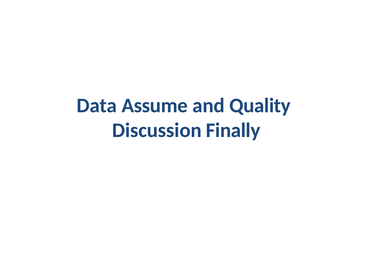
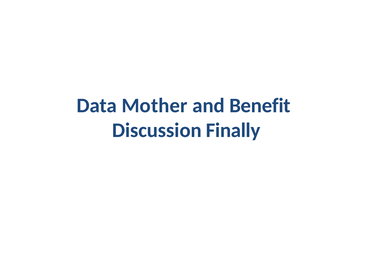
Assume: Assume -> Mother (155, 106)
Quality: Quality -> Benefit (260, 106)
